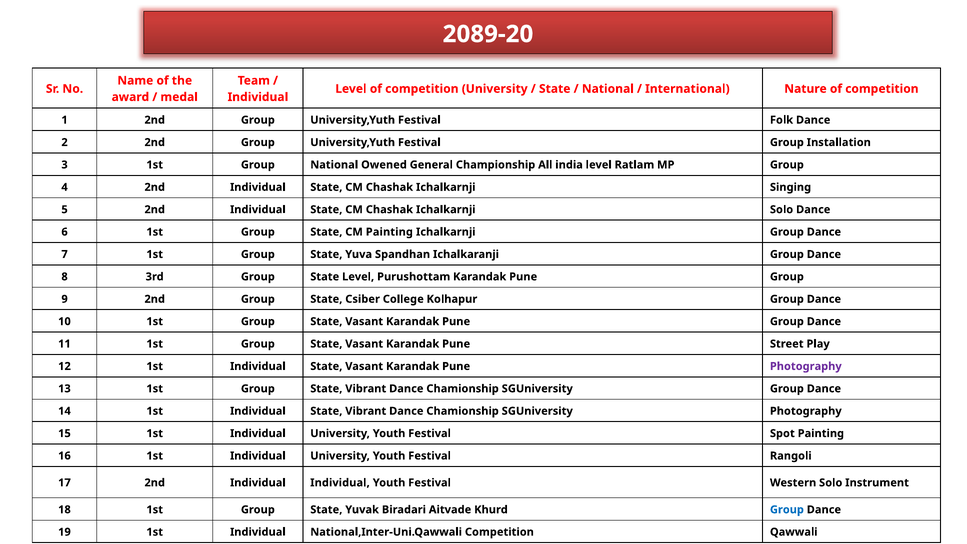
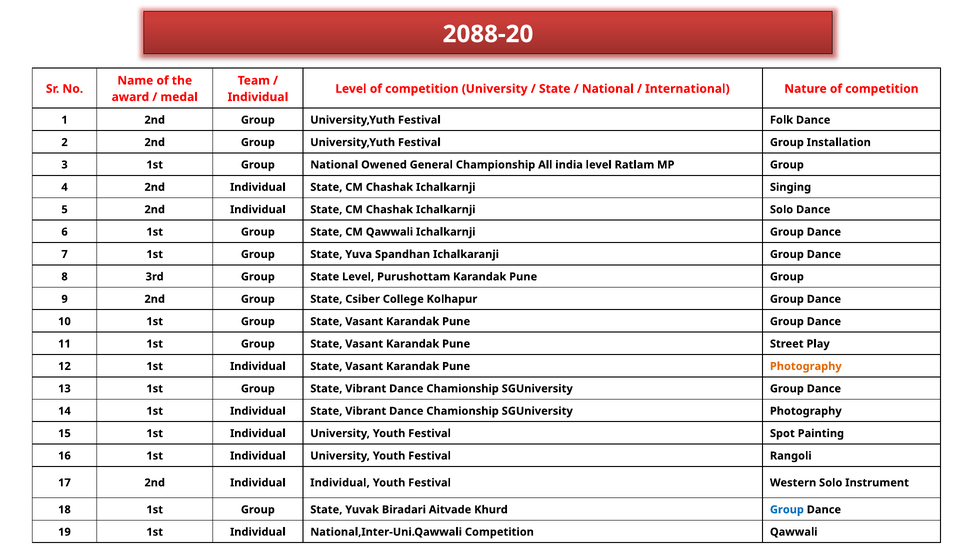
2089-20: 2089-20 -> 2088-20 (488, 34)
CM Painting: Painting -> Qawwali (389, 232)
Photography colour: purple -> orange (806, 366)
